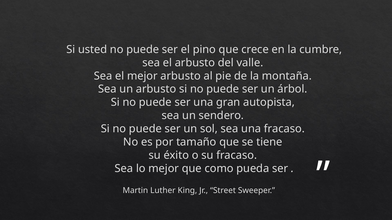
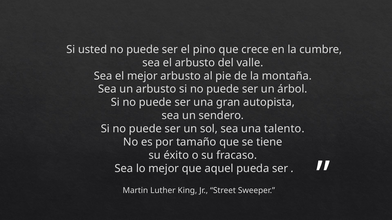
una fracaso: fracaso -> talento (284, 129)
como: como -> aquel (219, 169)
